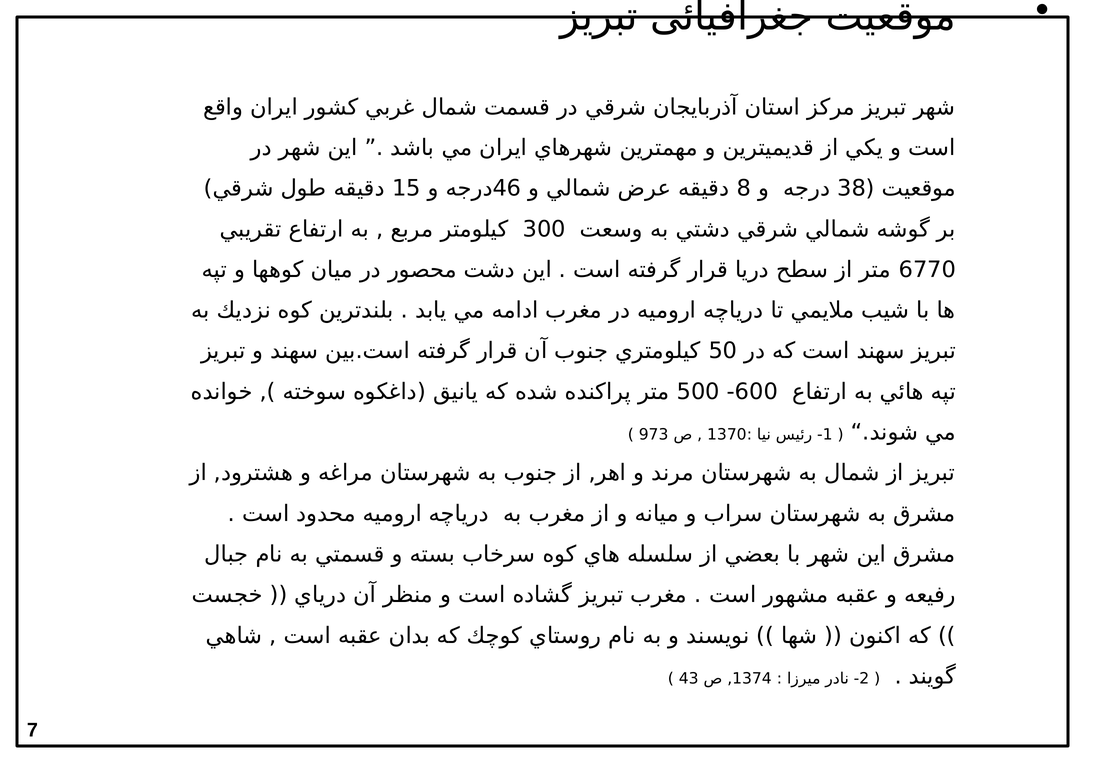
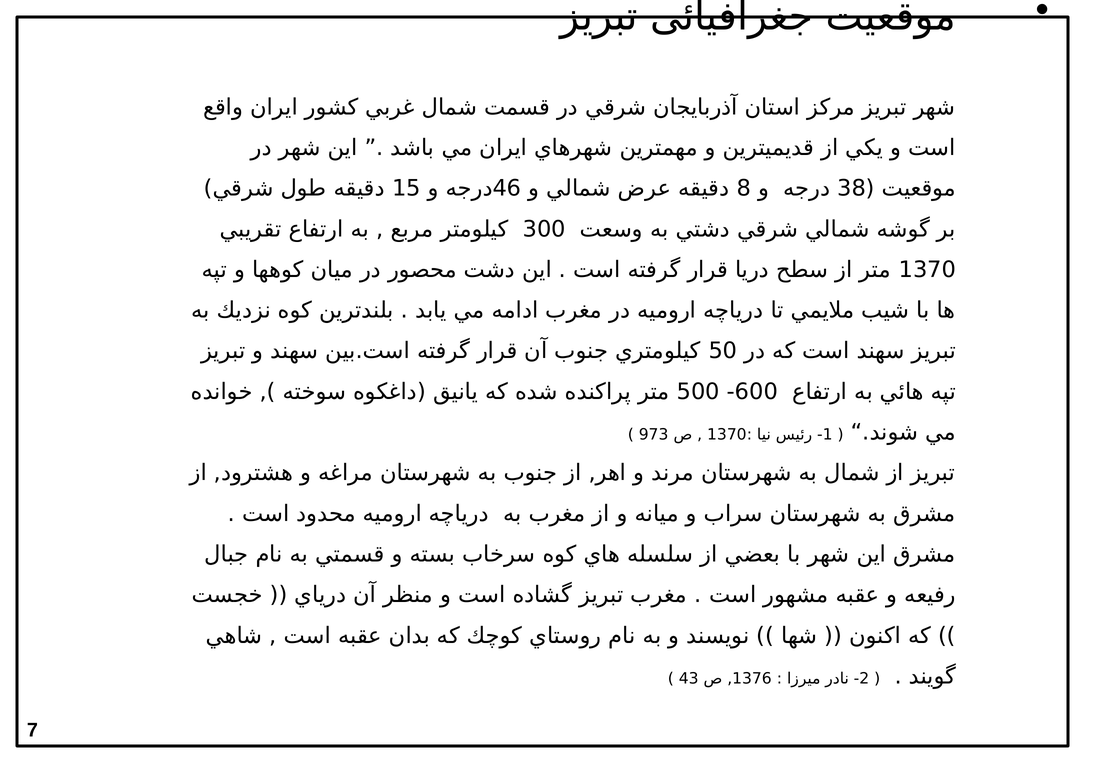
6770: 6770 -> 1370 (928, 270)
1374: 1374 -> 1376 (752, 678)
